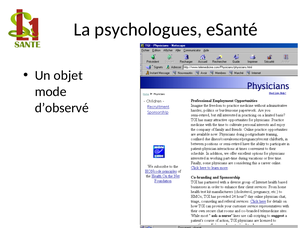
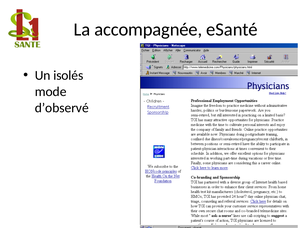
psychologues: psychologues -> accompagnée (148, 30)
objet: objet -> isolés (68, 75)
